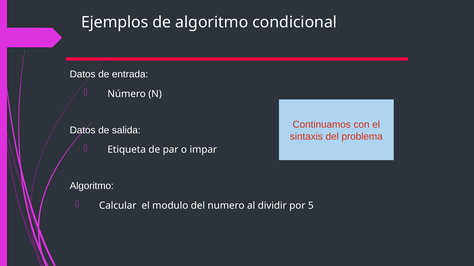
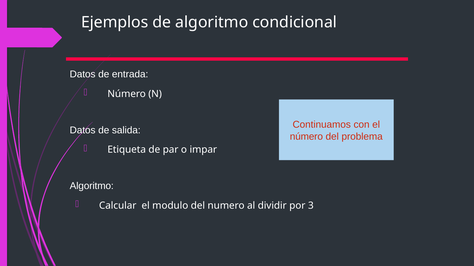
sintaxis: sintaxis -> número (306, 137)
5: 5 -> 3 (311, 206)
